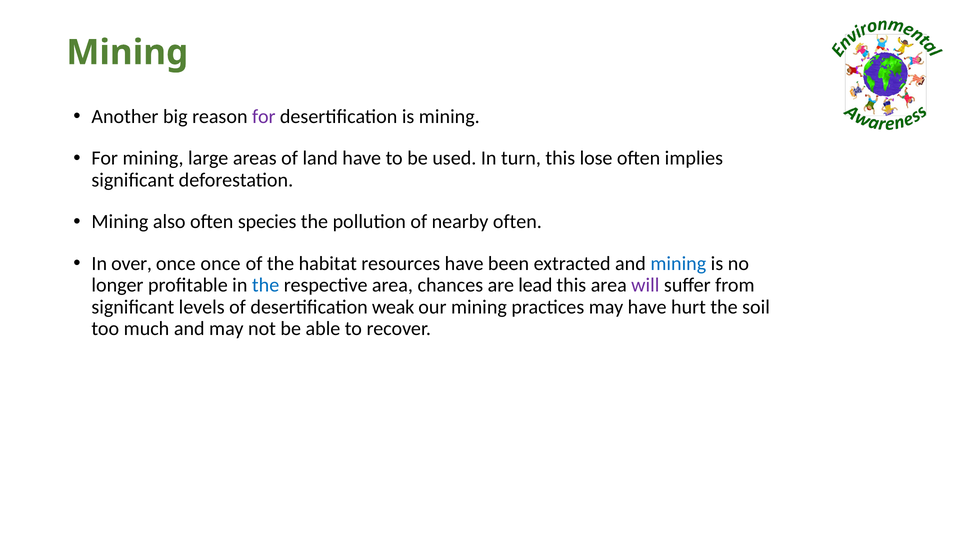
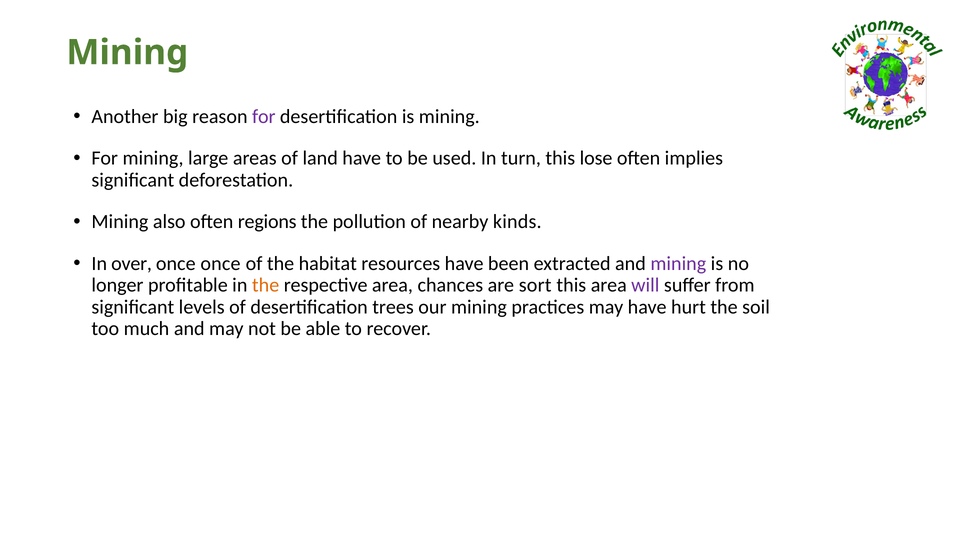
species: species -> regions (267, 222)
nearby often: often -> kinds (517, 222)
mining colour: blue -> purple (678, 264)
the colour: blue -> orange (266, 285)
lead: lead -> sort (535, 285)
weak: weak -> trees (393, 307)
